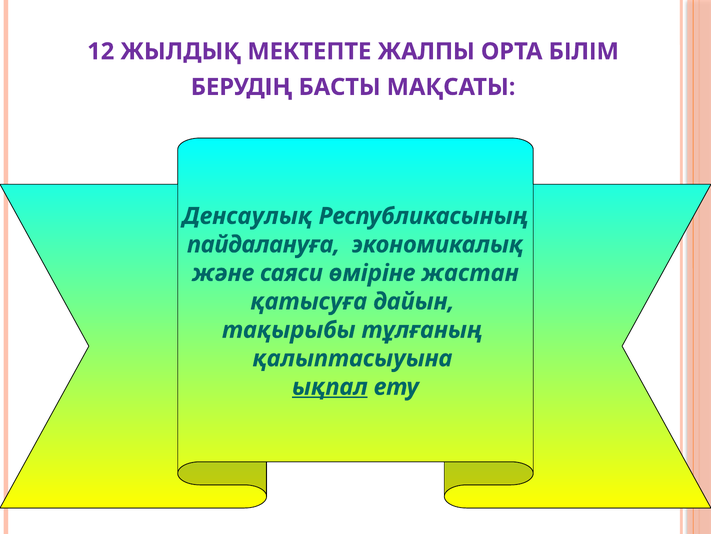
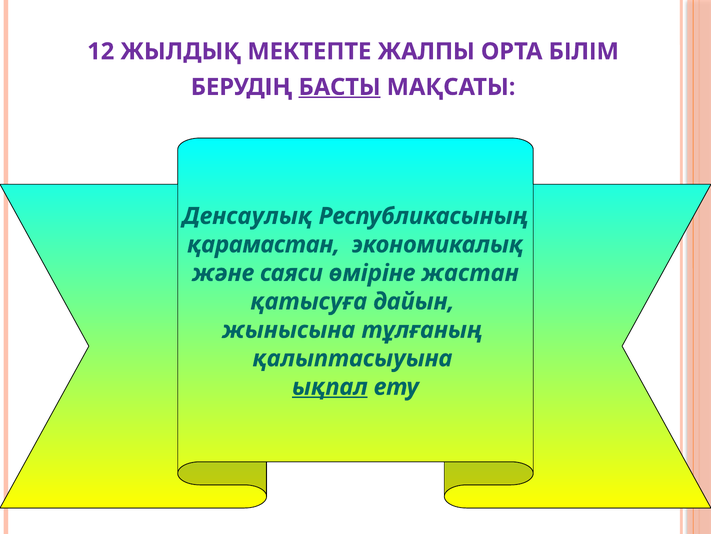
БАСТЫ underline: none -> present (340, 87)
пайдалануға: пайдалануға -> қарамастан (263, 244)
тақырыбы: тақырыбы -> жынысына (289, 330)
